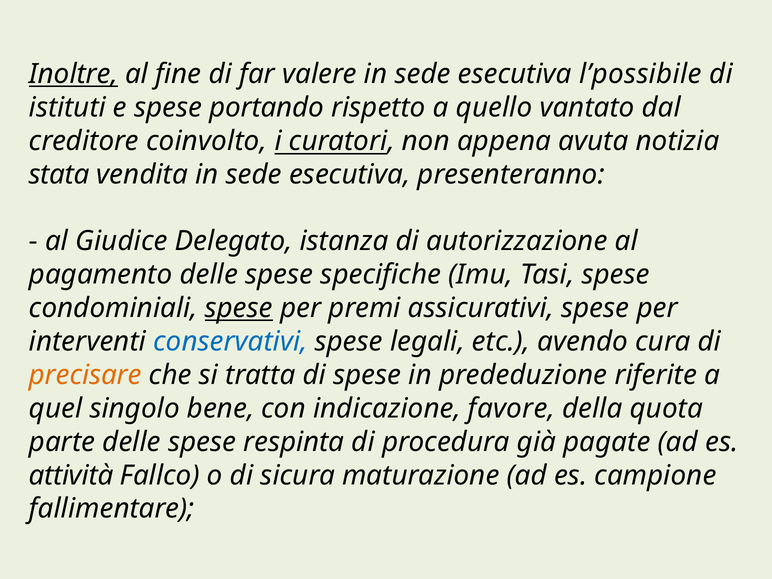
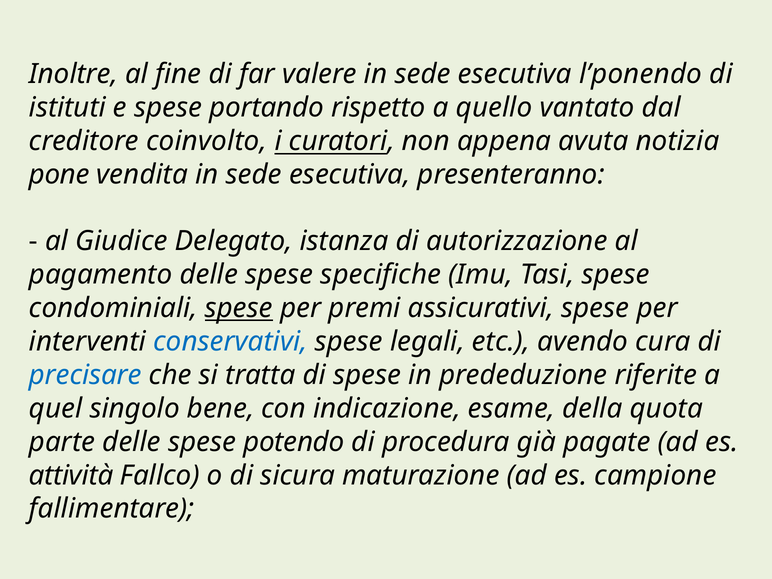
Inoltre underline: present -> none (73, 74)
l’possibile: l’possibile -> l’ponendo (641, 74)
stata: stata -> pone (59, 174)
precisare colour: orange -> blue (85, 375)
favore: favore -> esame (511, 408)
respinta: respinta -> potendo (294, 442)
